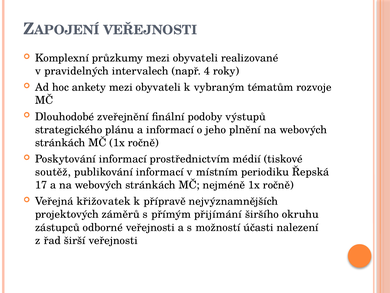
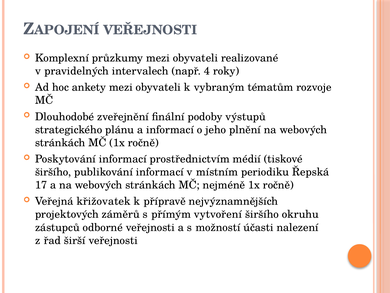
soutěž: soutěž -> širšího (53, 172)
přijímání: přijímání -> vytvoření (218, 214)
